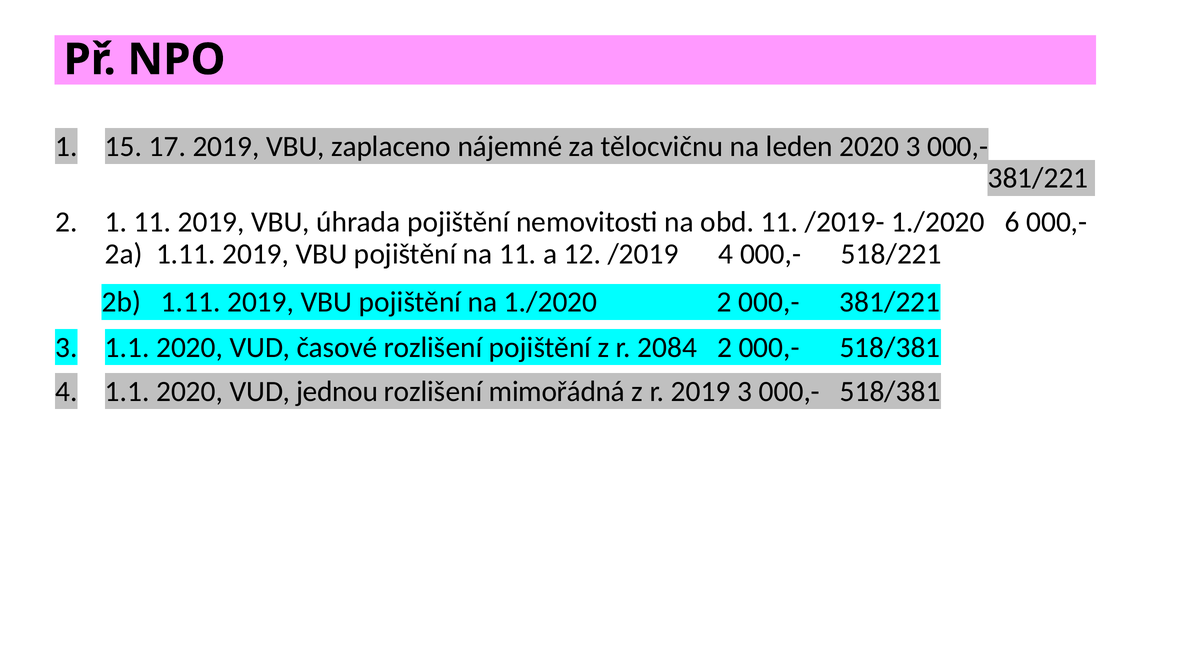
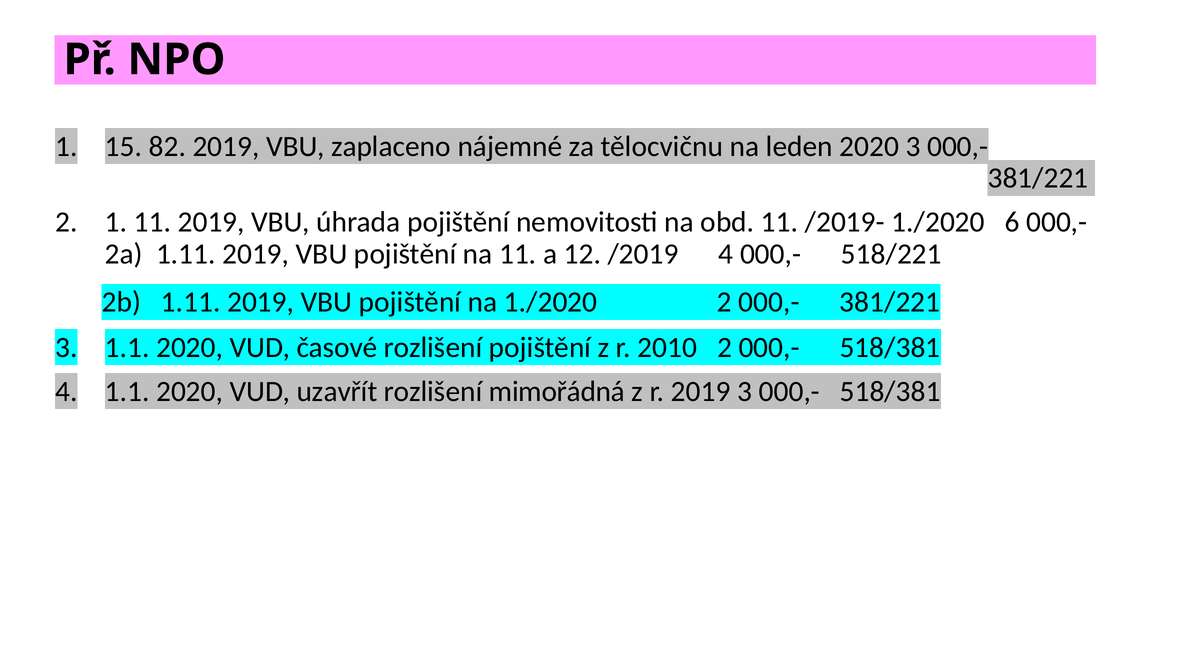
17: 17 -> 82 (167, 146)
2084: 2084 -> 2010 (667, 347)
jednou: jednou -> uzavřít (337, 391)
